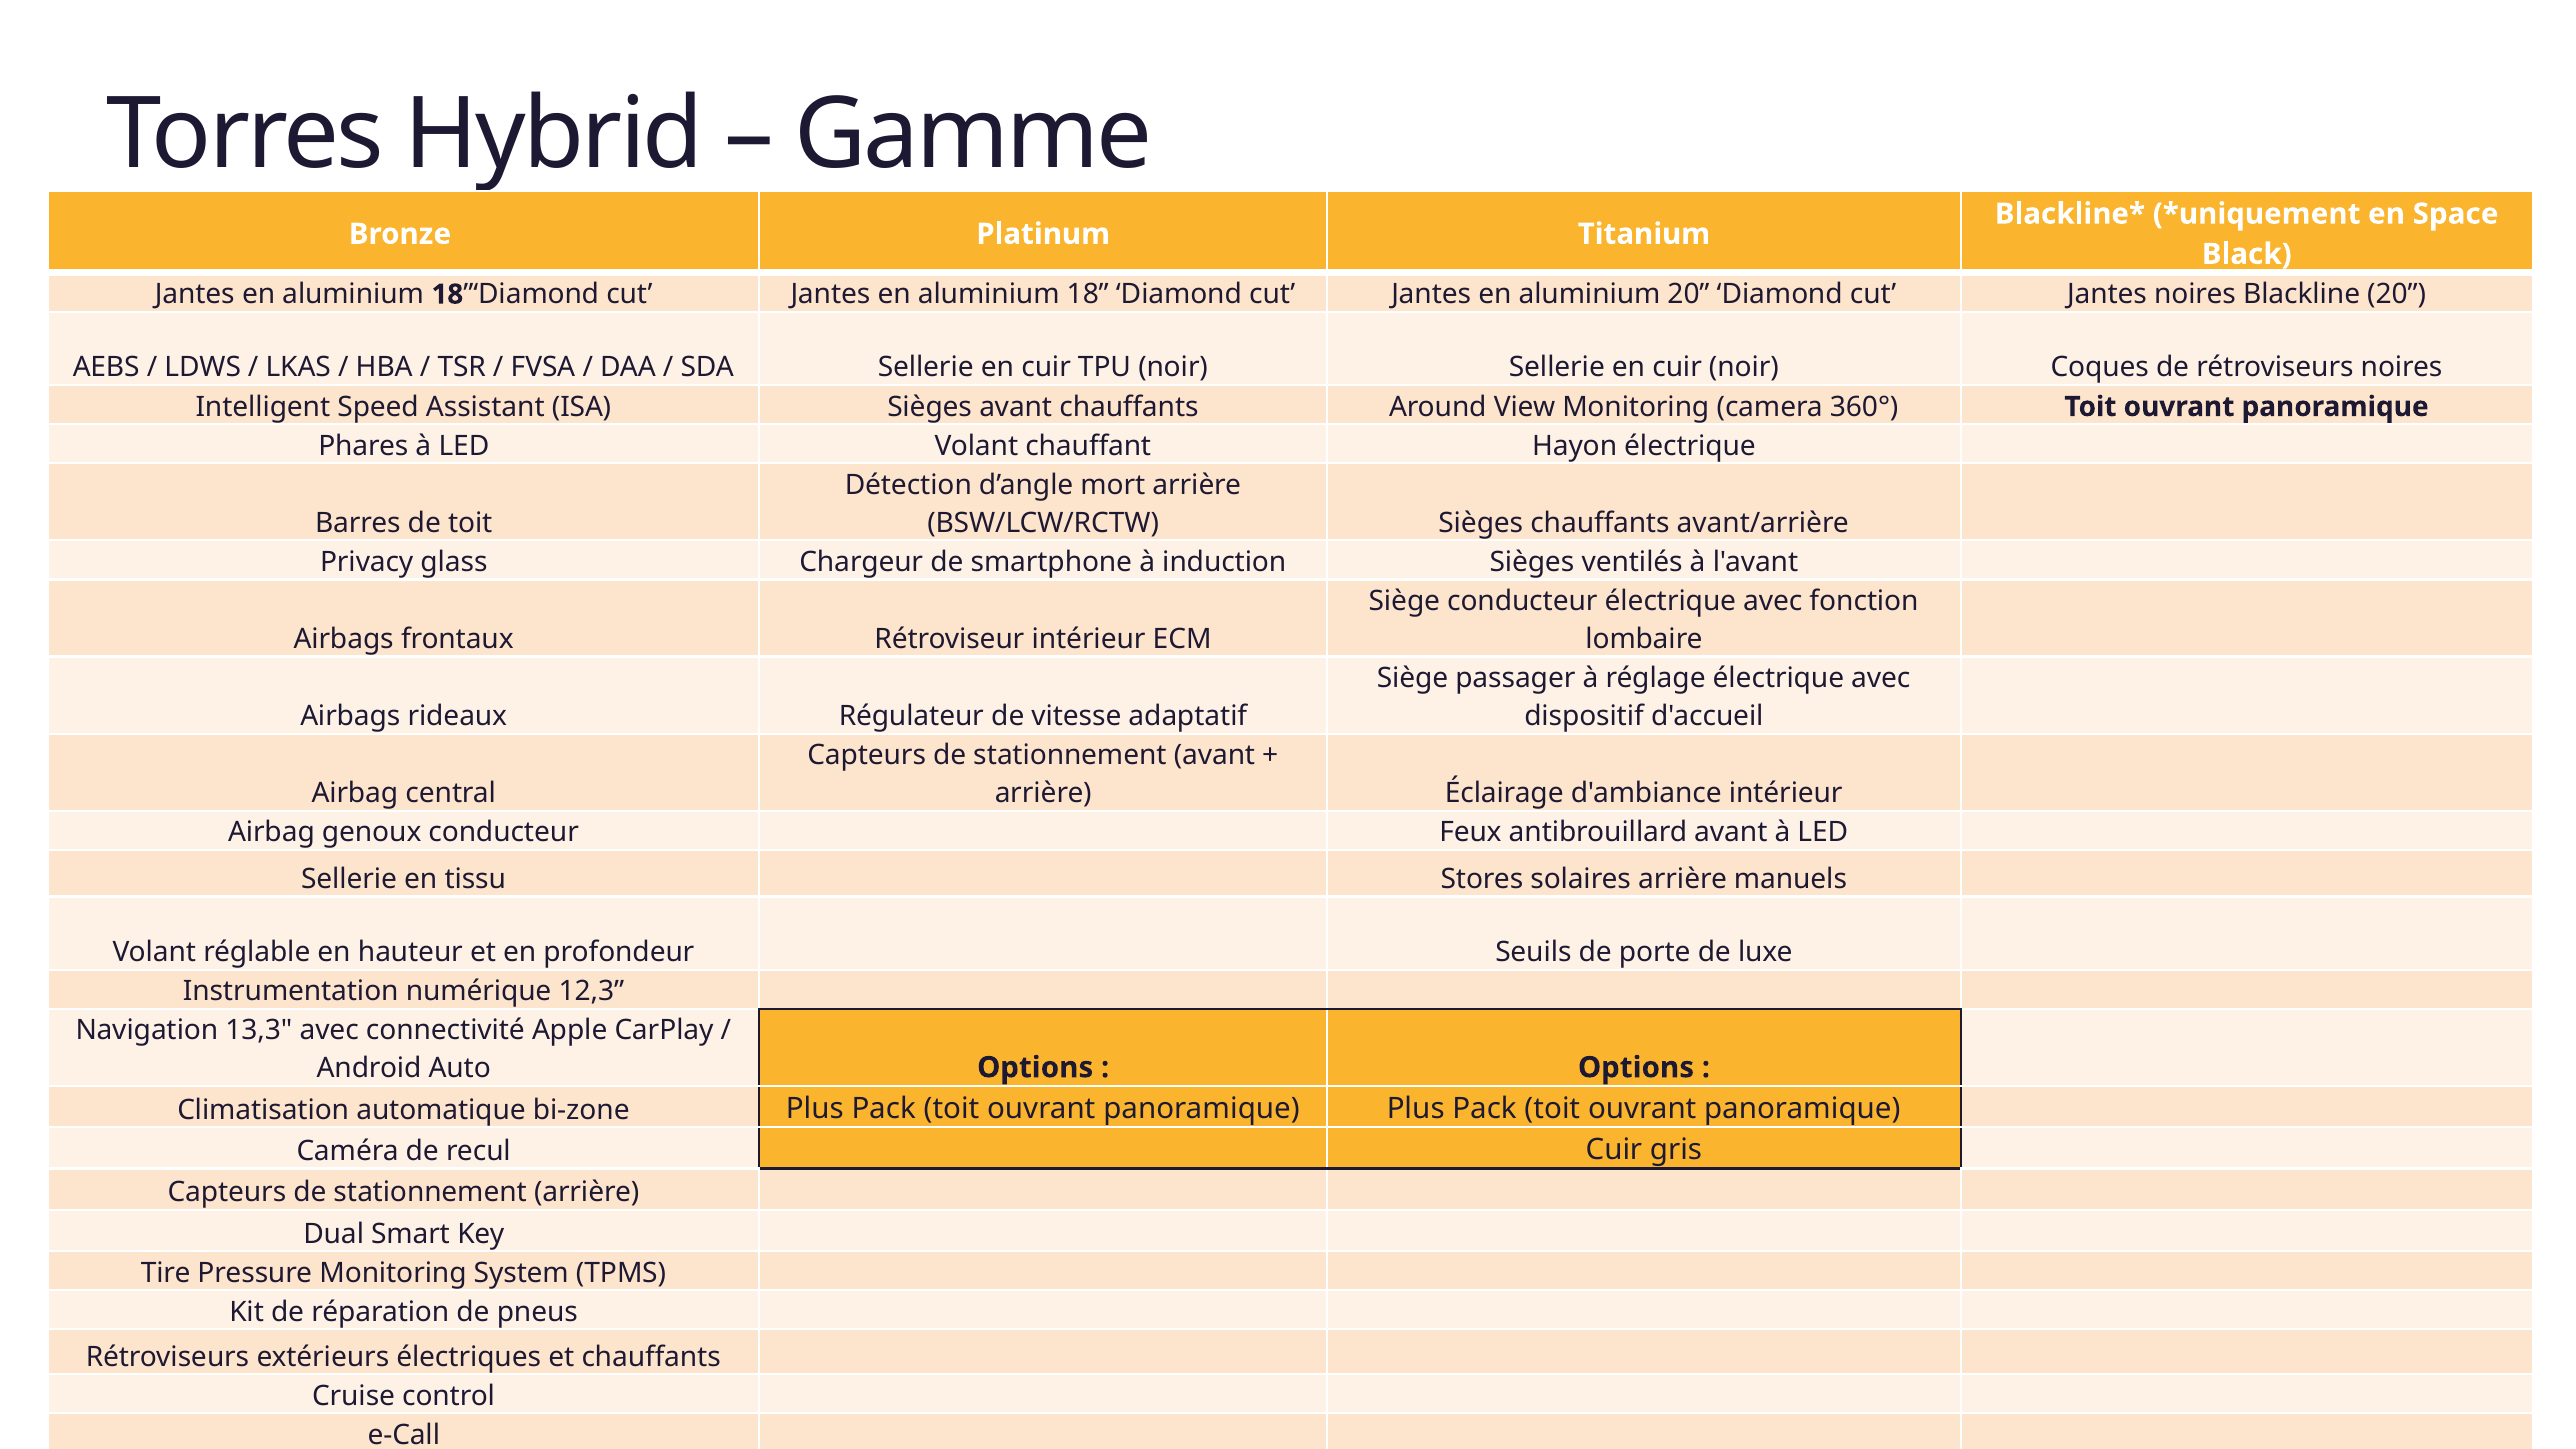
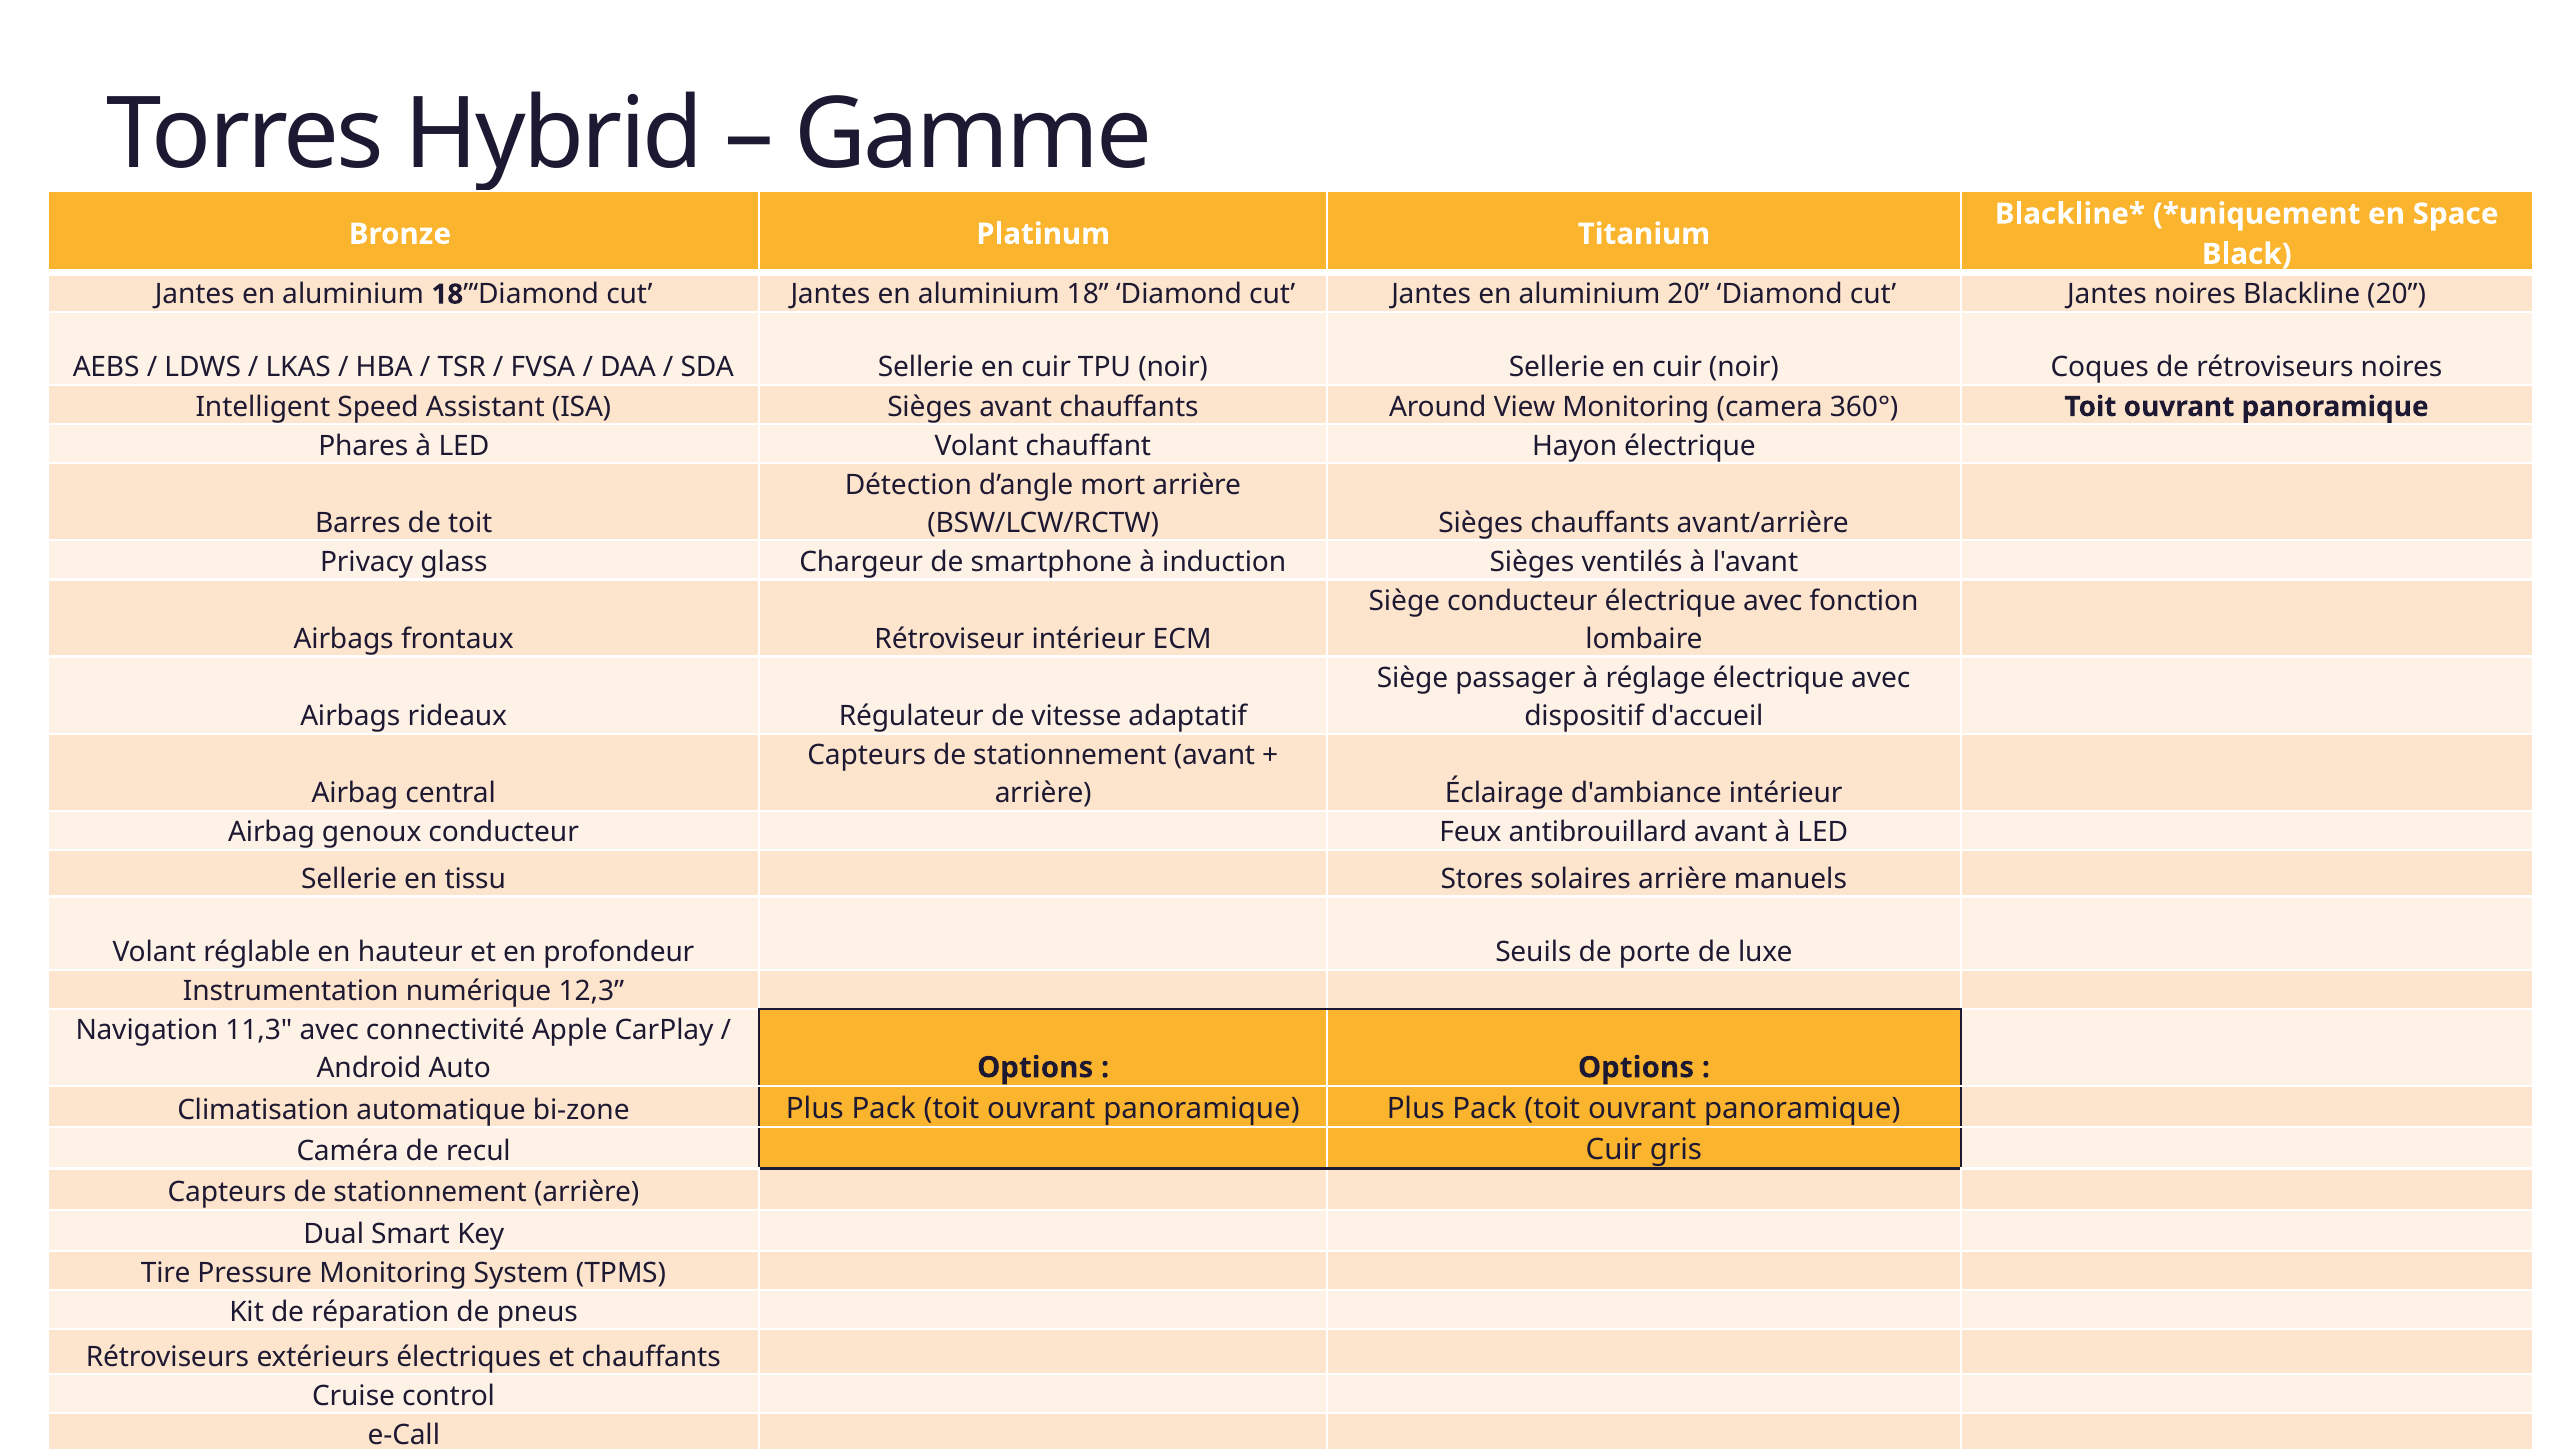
13,3: 13,3 -> 11,3 (259, 1031)
